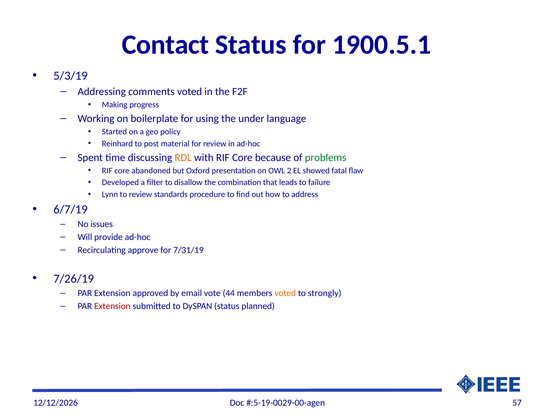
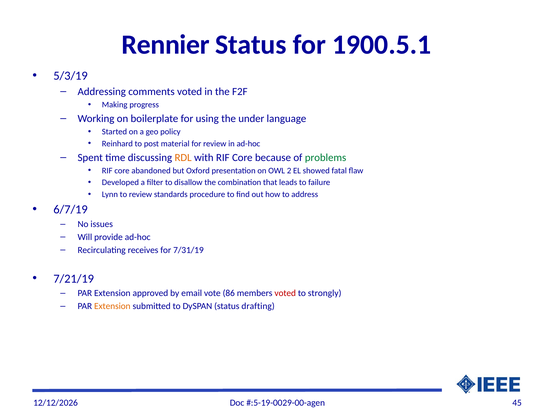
Contact: Contact -> Rennier (166, 45)
approve: approve -> receives (143, 250)
7/26/19: 7/26/19 -> 7/21/19 (74, 279)
44: 44 -> 86 (229, 293)
voted colour: orange -> red (285, 293)
Extension colour: red -> orange (112, 306)
planned: planned -> drafting (258, 306)
57: 57 -> 45 (517, 403)
